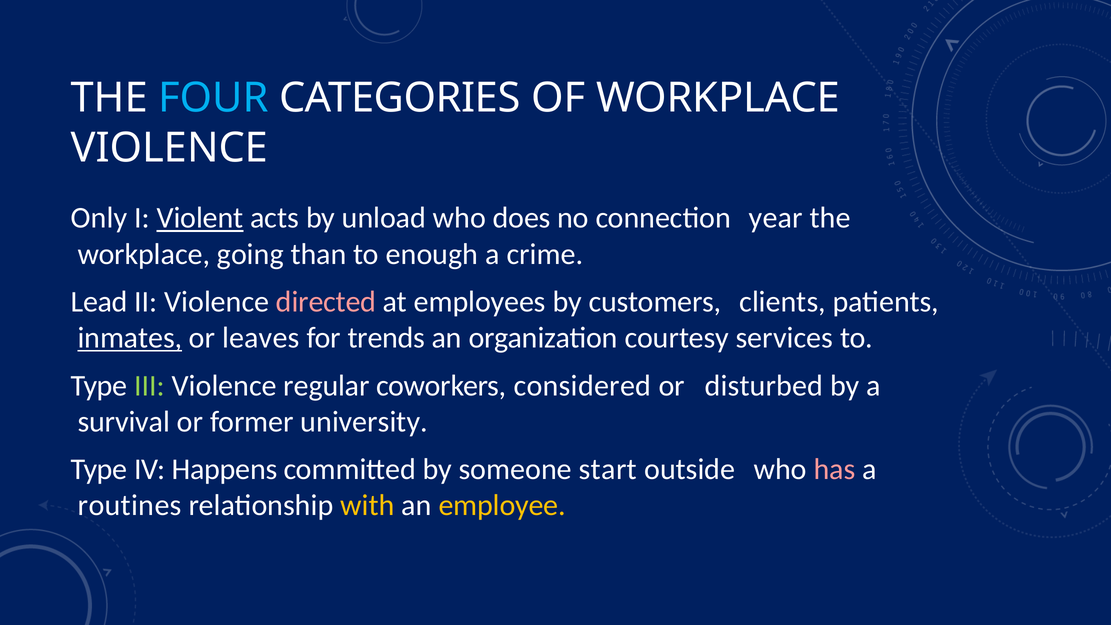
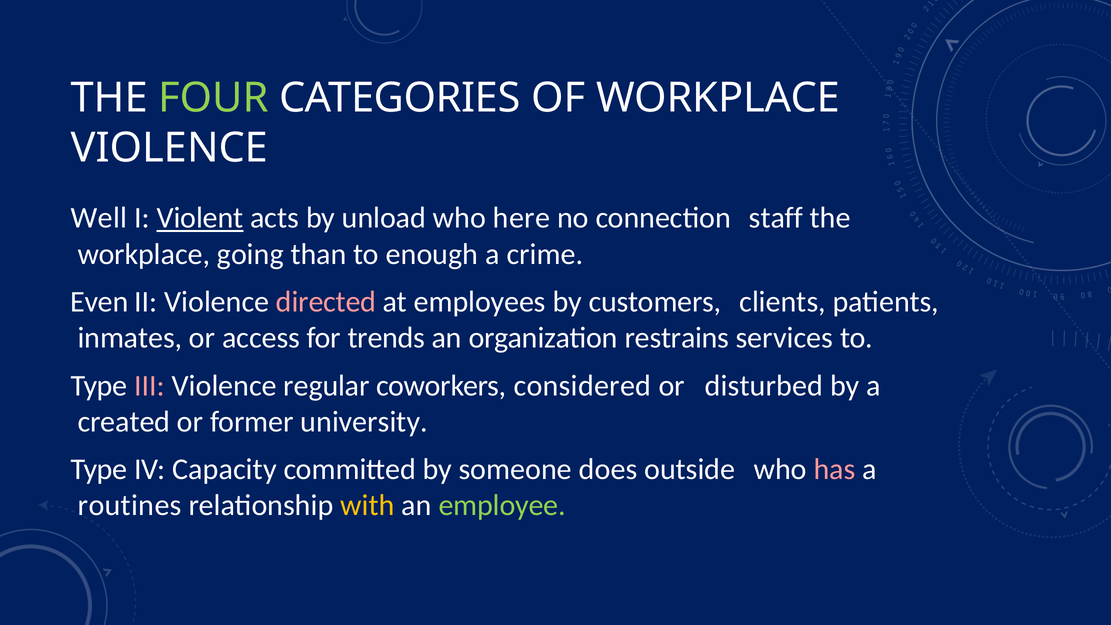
FOUR colour: light blue -> light green (214, 98)
Only: Only -> Well (99, 218)
does: does -> here (521, 218)
year: year -> staff (776, 218)
Lead: Lead -> Even (99, 302)
inmates underline: present -> none (130, 338)
leaves: leaves -> access (261, 338)
courtesy: courtesy -> restrains (677, 338)
III colour: light green -> pink (150, 386)
survival: survival -> created (124, 422)
Happens: Happens -> Capacity (224, 469)
start: start -> does (608, 469)
employee colour: yellow -> light green (502, 505)
